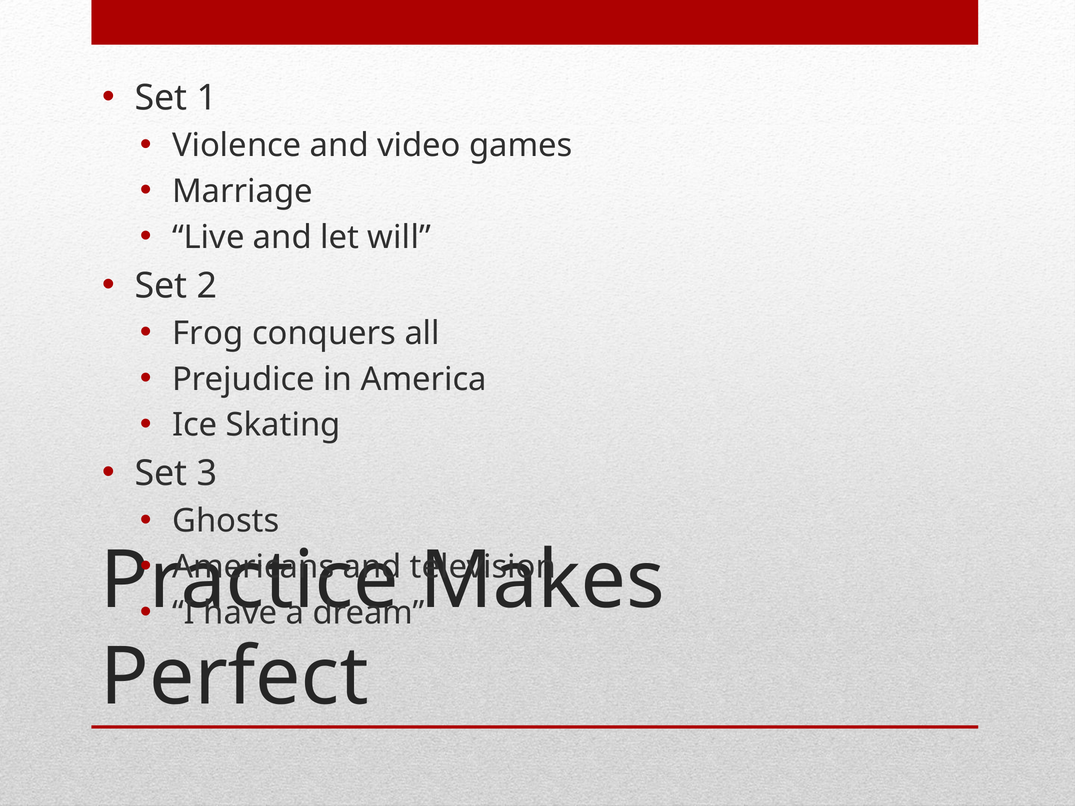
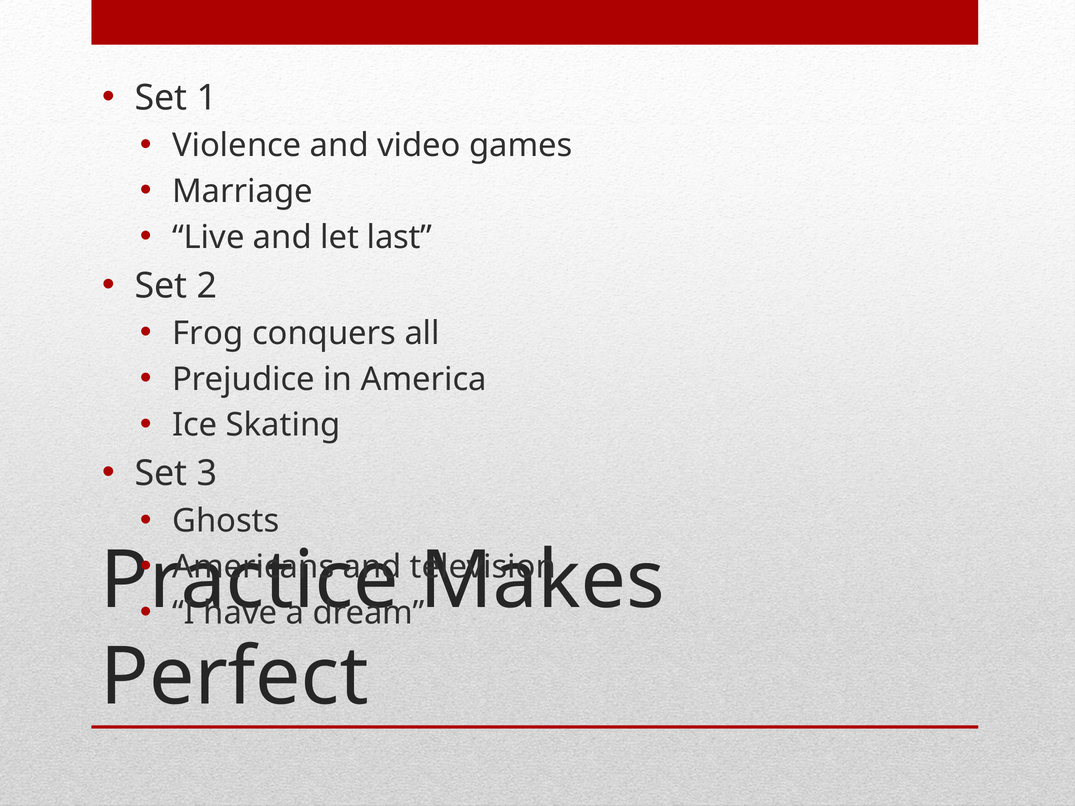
will: will -> last (399, 237)
